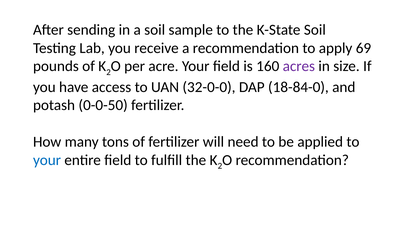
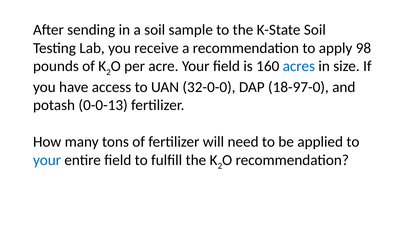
69: 69 -> 98 (363, 48)
acres colour: purple -> blue (299, 66)
18-84-0: 18-84-0 -> 18-97-0 (298, 87)
0-0-50: 0-0-50 -> 0-0-13 (103, 105)
